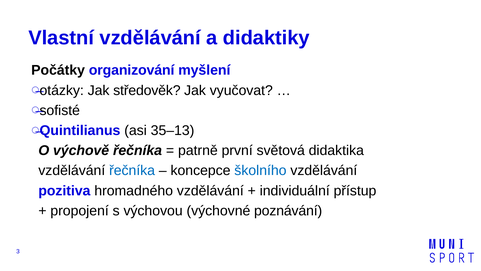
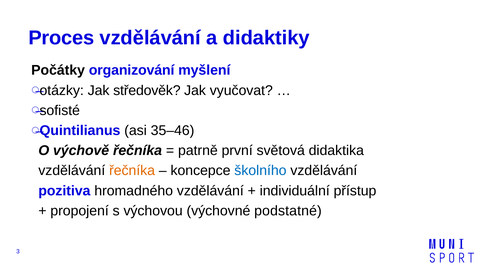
Vlastní: Vlastní -> Proces (61, 38)
35–13: 35–13 -> 35–46 (173, 130)
řečníka colour: blue -> orange (132, 170)
poznávání: poznávání -> podstatné (288, 210)
